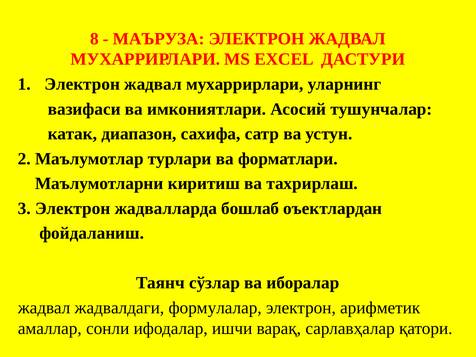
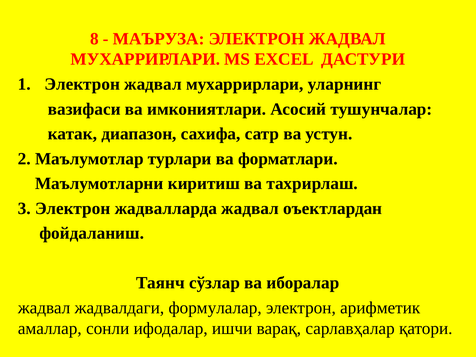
жадвалларда бошлаб: бошлаб -> жадвал (250, 208)
